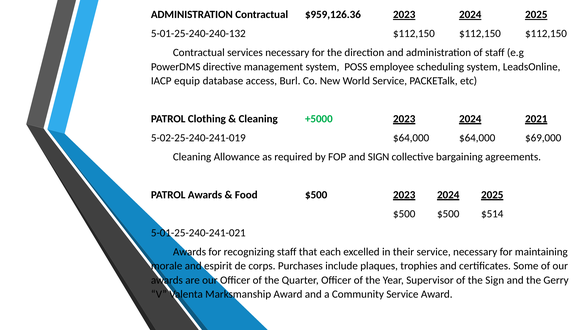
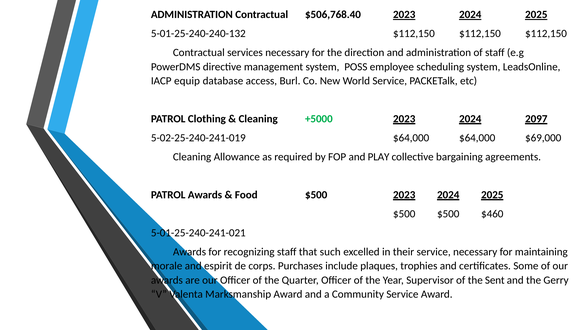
$959,126.36: $959,126.36 -> $506,768.40 (333, 15)
2021: 2021 -> 2097 (536, 119)
and SIGN: SIGN -> PLAY (379, 157)
$514: $514 -> $460 (492, 214)
each: each -> such (330, 252)
the Sign: Sign -> Sent (495, 280)
